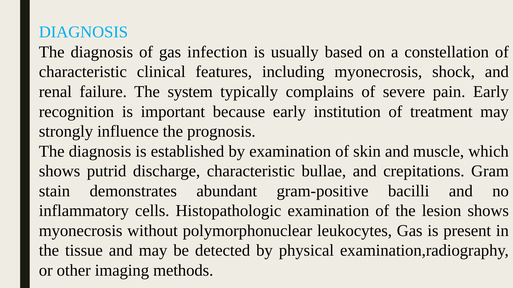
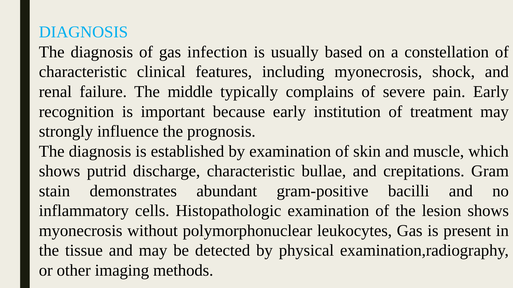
system: system -> middle (190, 92)
